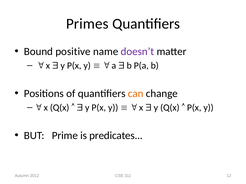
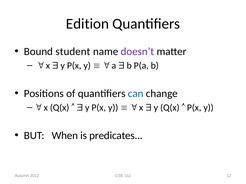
Primes: Primes -> Edition (87, 24)
positive: positive -> student (73, 52)
can colour: orange -> blue (136, 94)
Prime: Prime -> When (65, 136)
